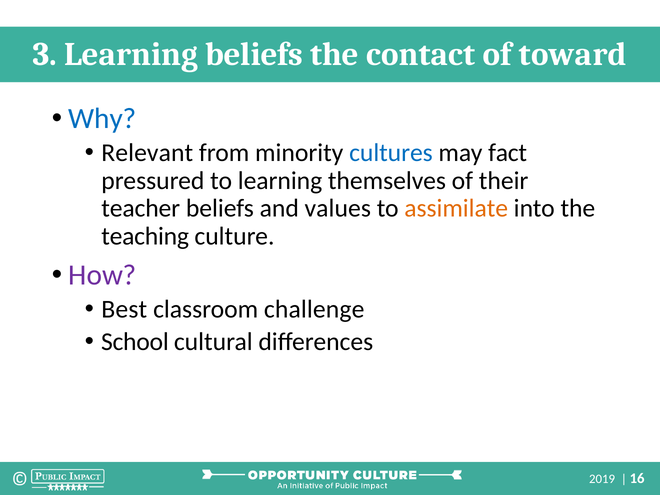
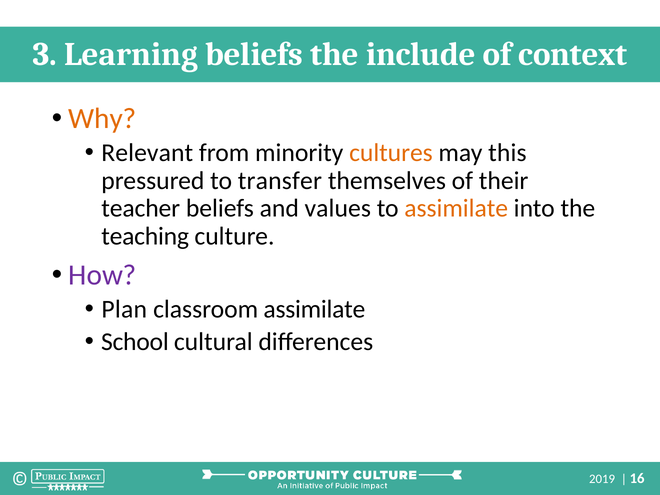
contact: contact -> include (421, 54)
toward: toward -> context (573, 54)
Why colour: blue -> orange (102, 119)
cultures colour: blue -> orange (391, 153)
fact: fact -> this (507, 153)
to learning: learning -> transfer (280, 181)
Best: Best -> Plan (124, 309)
classroom challenge: challenge -> assimilate (314, 309)
